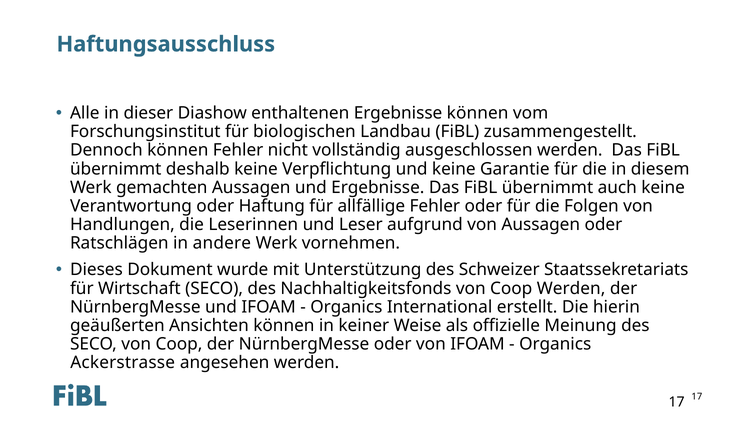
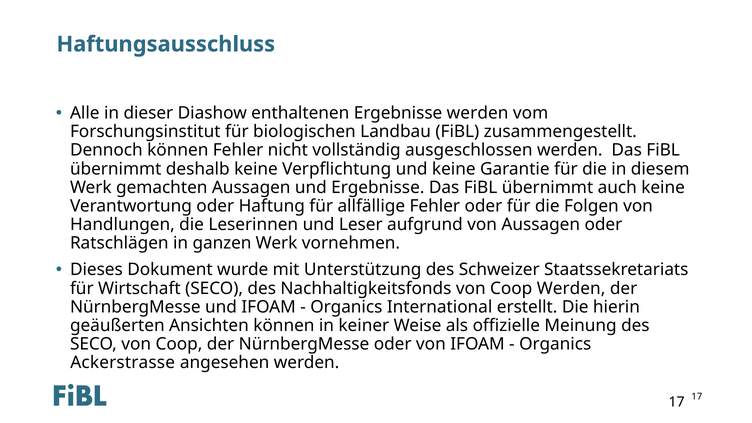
Ergebnisse können: können -> werden (478, 113)
andere: andere -> ganzen (222, 243)
